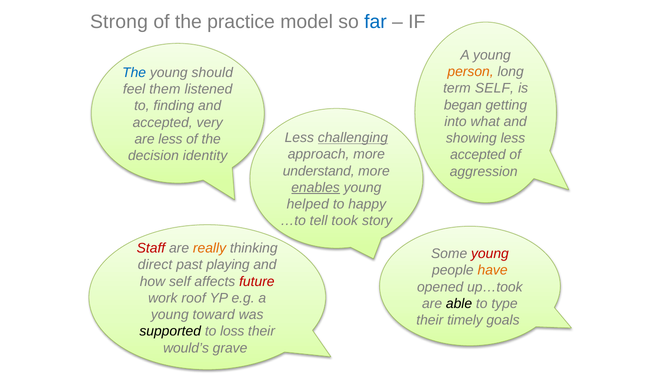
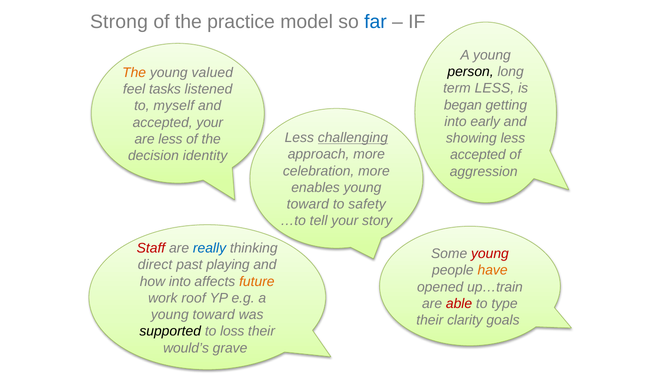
person colour: orange -> black (471, 72)
The colour: blue -> orange (134, 73)
should: should -> valued (212, 73)
term SELF: SELF -> LESS (494, 88)
them: them -> tasks (165, 89)
finding: finding -> myself (174, 106)
what: what -> early (485, 122)
accepted very: very -> your (210, 123)
understand: understand -> celebration (319, 171)
enables underline: present -> none (316, 188)
helped: helped -> toward (308, 204)
happy: happy -> safety (367, 204)
tell took: took -> your (345, 221)
really colour: orange -> blue (209, 248)
how self: self -> into (180, 282)
future colour: red -> orange (257, 282)
up…took: up…took -> up…train (495, 287)
able colour: black -> red (459, 304)
timely: timely -> clarity (465, 320)
